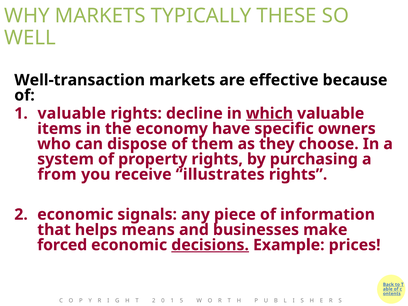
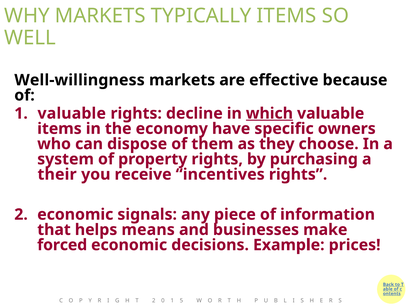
TYPICALLY THESE: THESE -> ITEMS (286, 16)
Well-transaction: Well-transaction -> Well-willingness (80, 80)
from: from -> their (57, 174)
illustrates: illustrates -> incentives (220, 174)
decisions underline: present -> none (210, 245)
